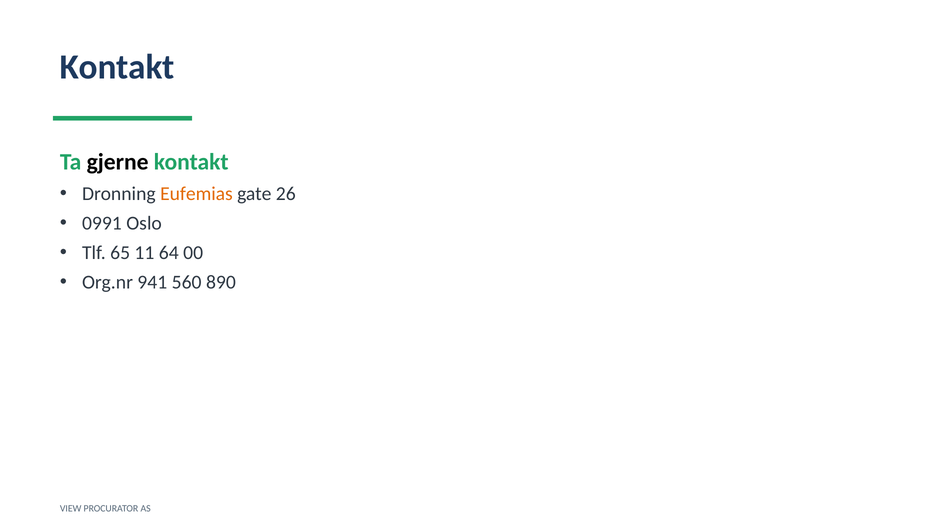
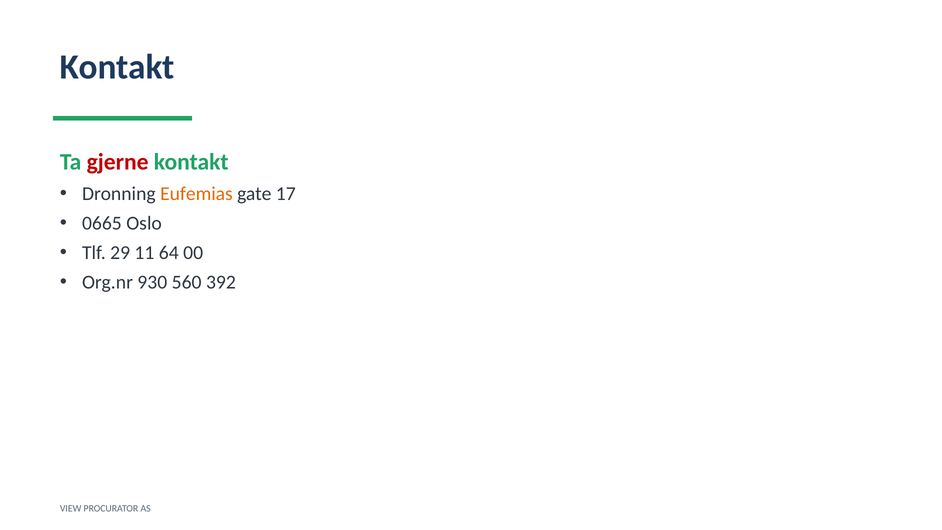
gjerne colour: black -> red (118, 162)
26: 26 -> 17 (286, 194)
0991: 0991 -> 0665 (102, 223)
65: 65 -> 29 (120, 253)
941: 941 -> 930 (152, 282)
890: 890 -> 392 (221, 282)
